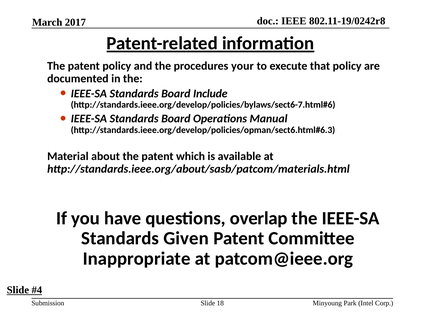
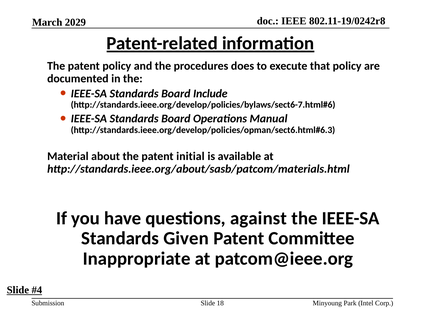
2017: 2017 -> 2029 (75, 22)
your: your -> does (243, 66)
which: which -> initial (190, 156)
overlap: overlap -> against (259, 218)
